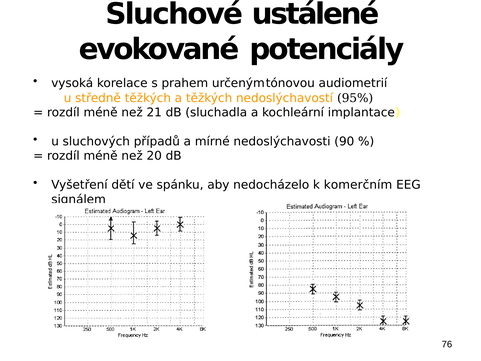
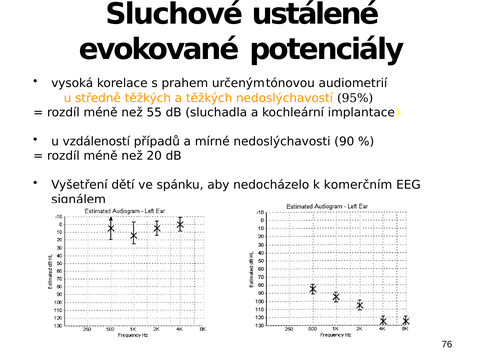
21: 21 -> 55 (154, 113)
sluchových: sluchových -> vzdáleností (96, 141)
